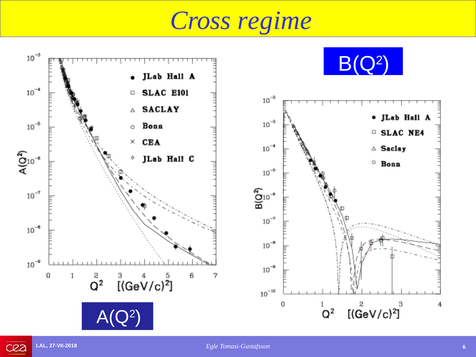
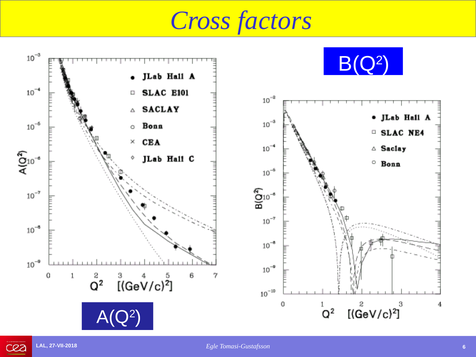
regime: regime -> factors (275, 20)
